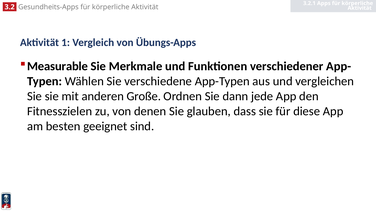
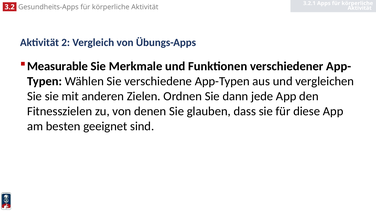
1: 1 -> 2 (66, 43)
Große: Große -> Zielen (144, 96)
